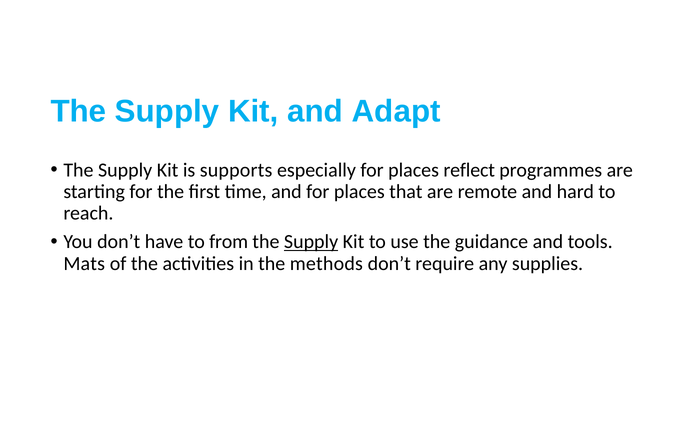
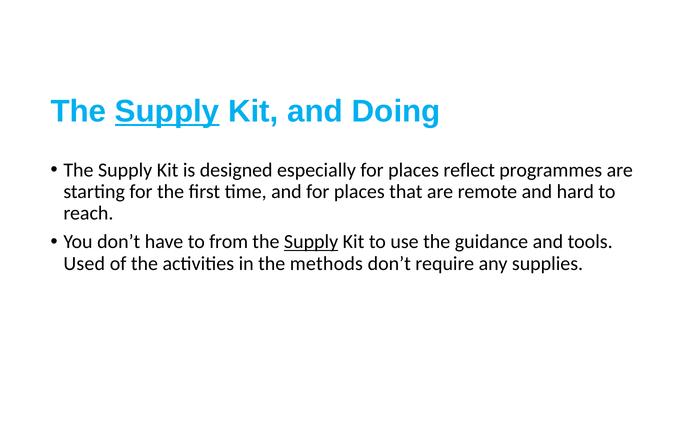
Supply underline: none -> present (167, 112)
Adapt: Adapt -> Doing (396, 112)
supports: supports -> designed (236, 170)
Mats: Mats -> Used (84, 264)
